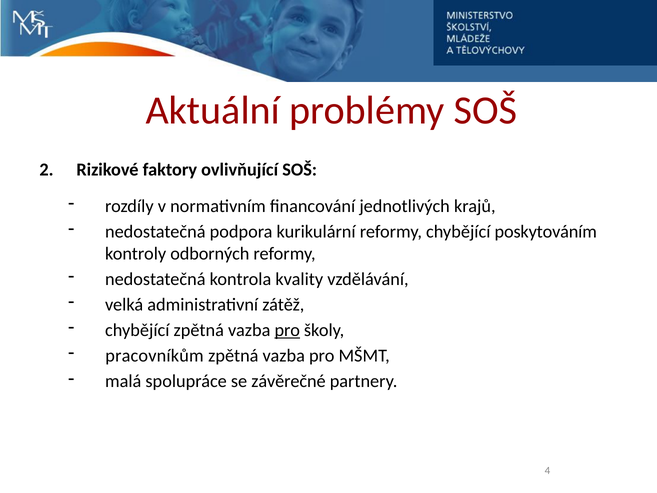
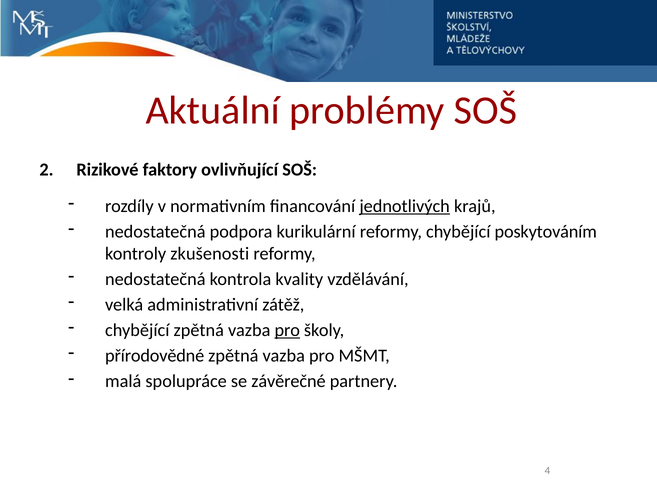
jednotlivých underline: none -> present (405, 206)
odborných: odborných -> zkušenosti (210, 253)
pracovníkům: pracovníkům -> přírodovědné (155, 356)
